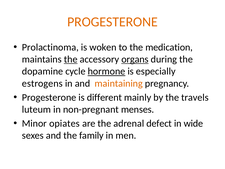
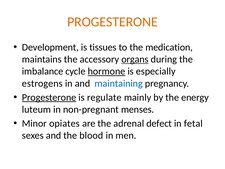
Prolactinoma: Prolactinoma -> Development (50, 47)
woken: woken -> tissues (103, 47)
the underline: present -> none (71, 59)
dopamine: dopamine -> imbalance (43, 71)
maintaining colour: orange -> blue (119, 83)
Progesterone underline: none -> present (49, 97)
different: different -> regulate (104, 97)
travels: travels -> energy (195, 97)
wide: wide -> fetal (193, 123)
family: family -> blood (91, 135)
